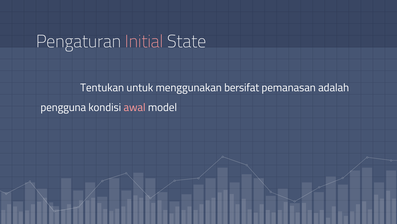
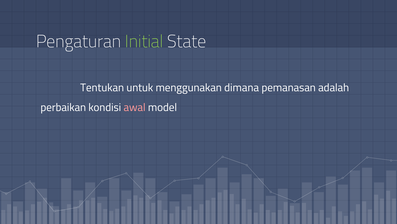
Initial colour: pink -> light green (144, 41)
bersifat: bersifat -> dimana (242, 87)
pengguna: pengguna -> perbaikan (63, 107)
